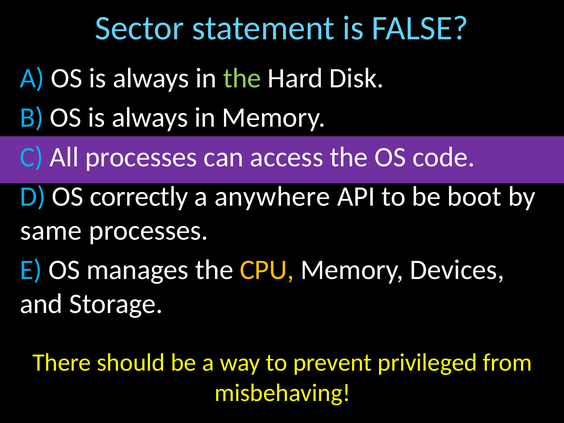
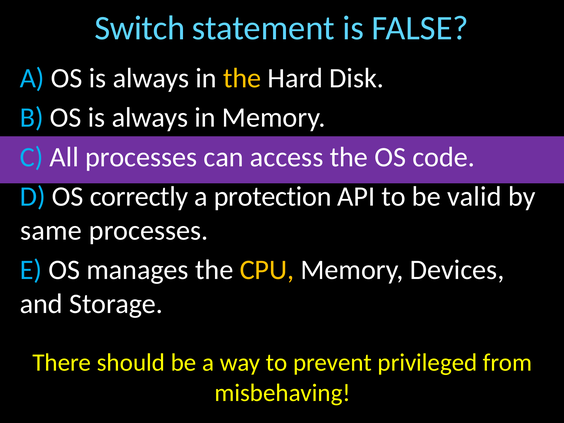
Sector: Sector -> Switch (140, 28)
the colour: light green -> yellow (242, 78)
anywhere: anywhere -> protection (273, 197)
boot: boot -> valid (474, 197)
